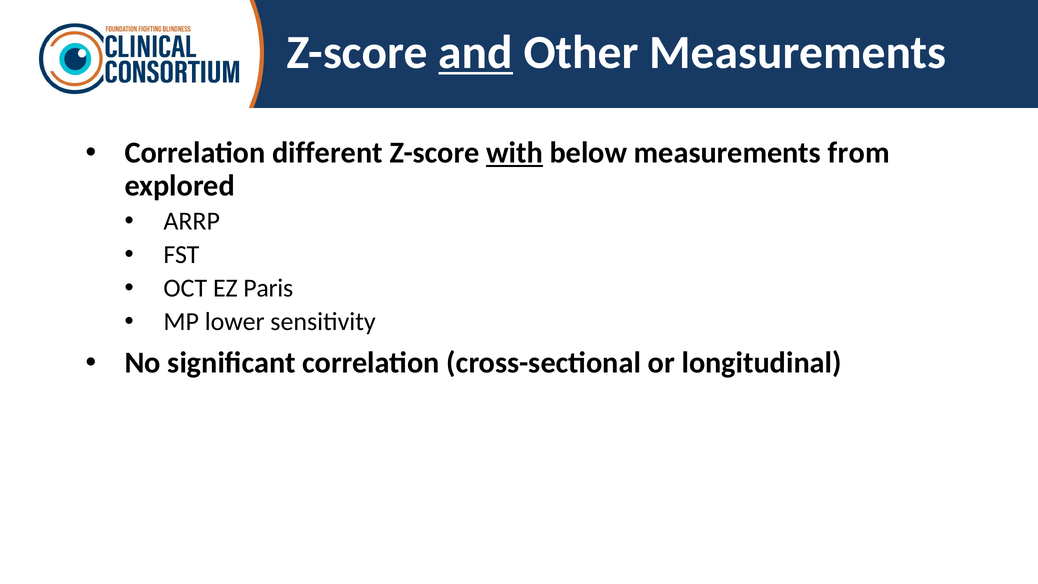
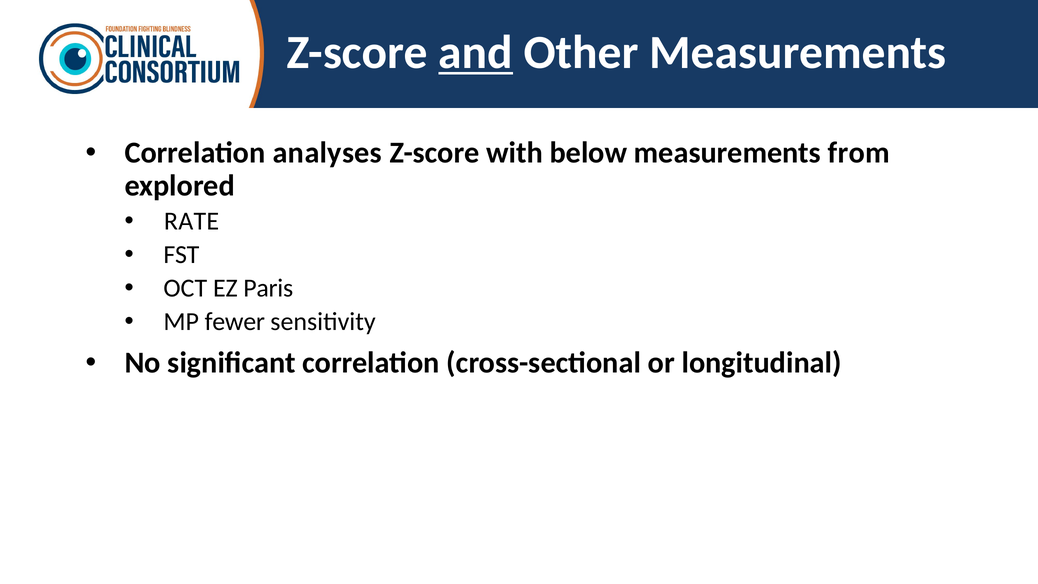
different: different -> analyses (327, 153)
with underline: present -> none (514, 153)
ARRP: ARRP -> RATE (192, 221)
lower: lower -> fewer (235, 321)
